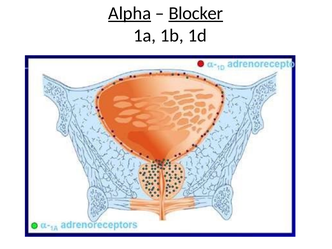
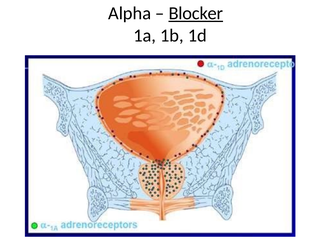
Alpha underline: present -> none (130, 13)
